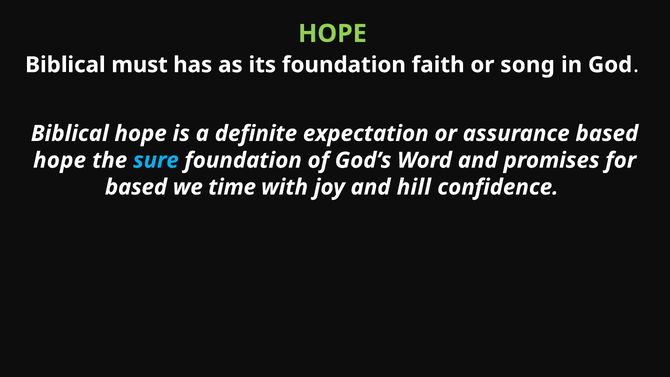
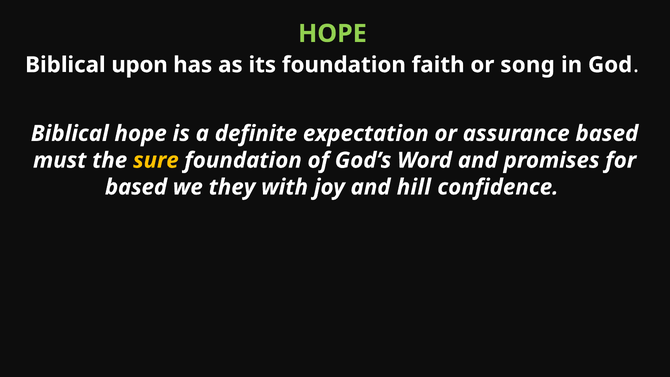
must: must -> upon (140, 65)
hope: hope -> must (60, 160)
sure colour: light blue -> yellow (156, 160)
time: time -> they (232, 187)
